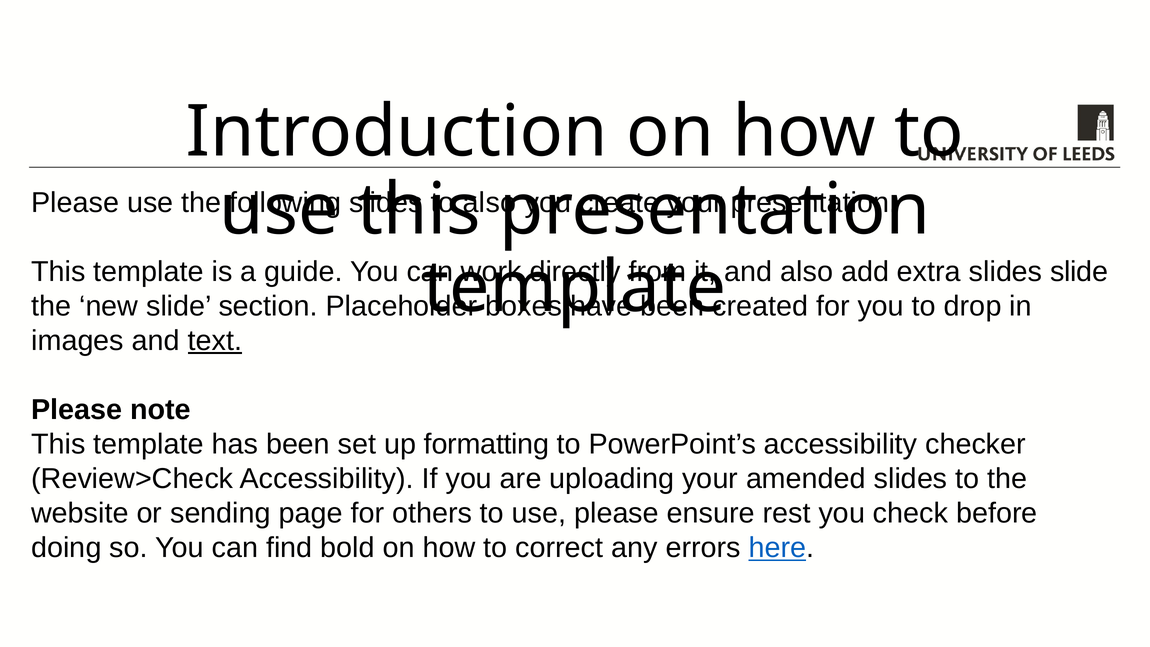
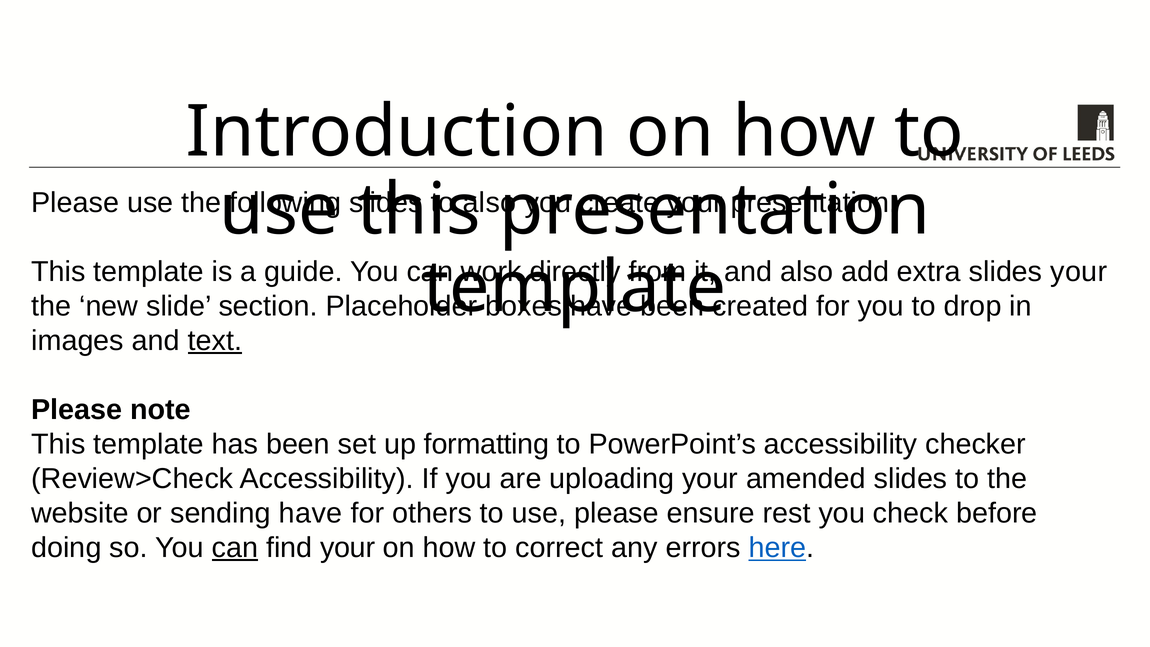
slides slide: slide -> your (1079, 272)
sending page: page -> have (311, 513)
can underline: none -> present (235, 548)
find bold: bold -> your (348, 548)
